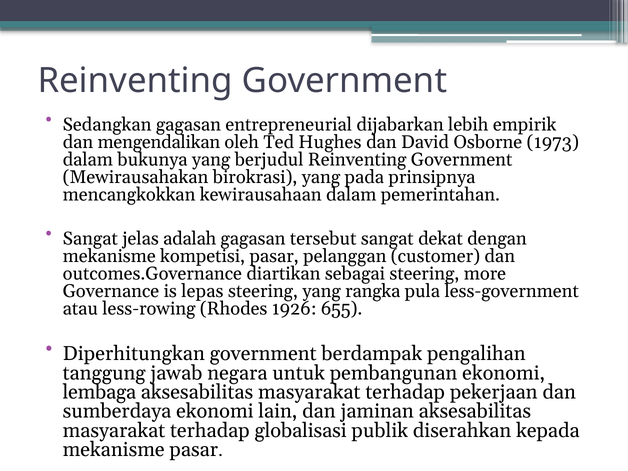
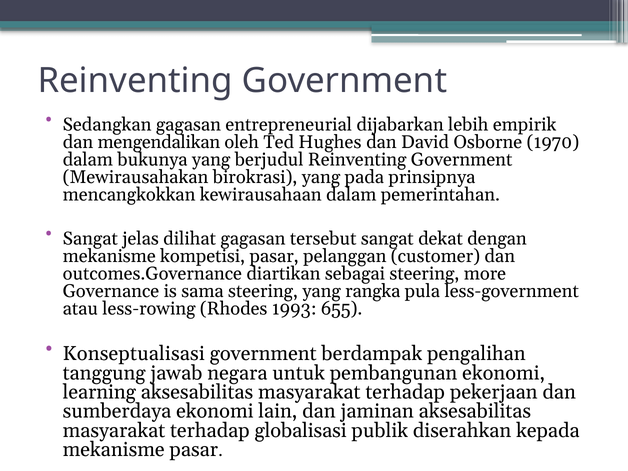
1973: 1973 -> 1970 (553, 142)
adalah: adalah -> dilihat (190, 239)
lepas: lepas -> sama (203, 291)
1926: 1926 -> 1993 (294, 309)
Diperhitungkan: Diperhitungkan -> Konseptualisasi (134, 354)
lembaga: lembaga -> learning (99, 392)
